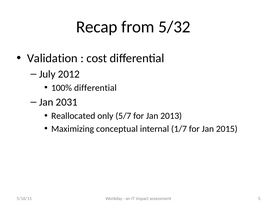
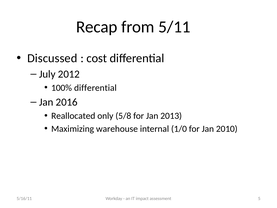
5/32: 5/32 -> 5/11 (174, 27)
Validation: Validation -> Discussed (52, 58)
2031: 2031 -> 2016 (67, 102)
5/7: 5/7 -> 5/8 (123, 116)
conceptual: conceptual -> warehouse (117, 129)
1/7: 1/7 -> 1/0 (179, 129)
2015: 2015 -> 2010 (227, 129)
